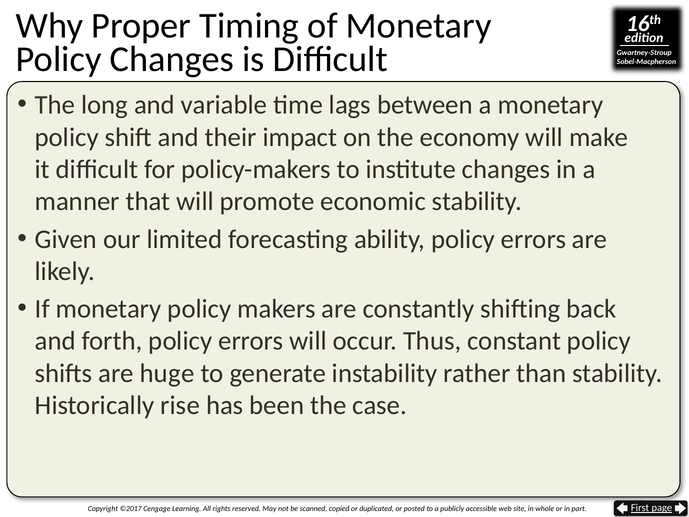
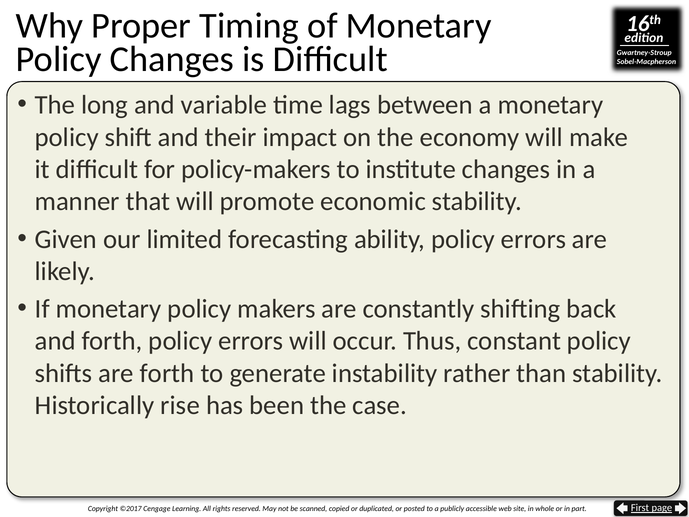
are huge: huge -> forth (167, 373)
